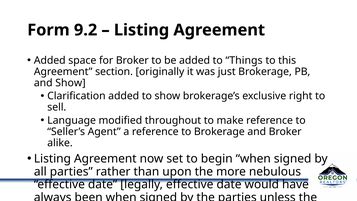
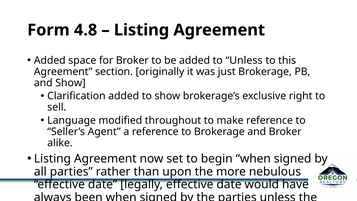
9.2: 9.2 -> 4.8 (86, 30)
to Things: Things -> Unless (244, 60)
